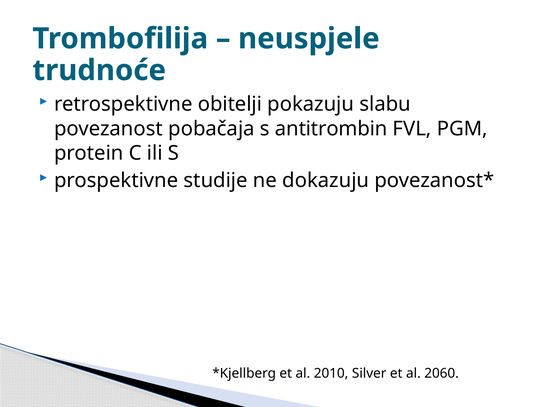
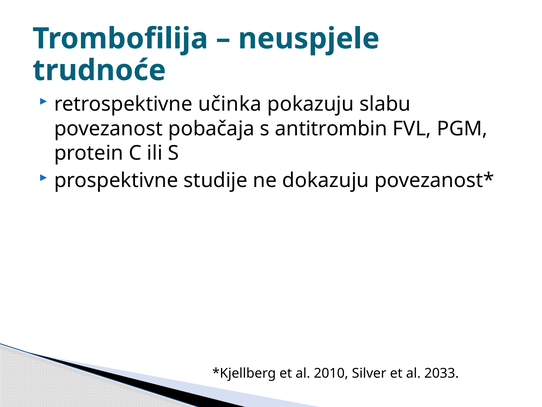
obitelji: obitelji -> učinka (230, 104)
2060: 2060 -> 2033 (442, 373)
